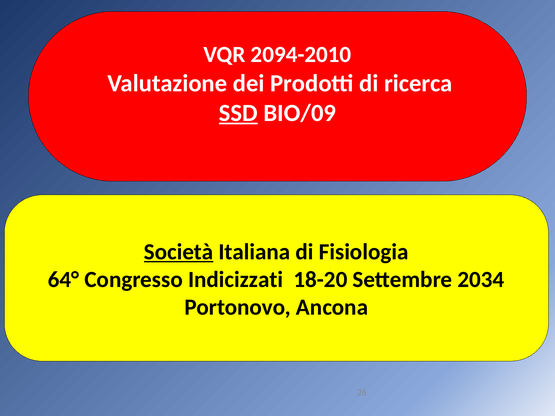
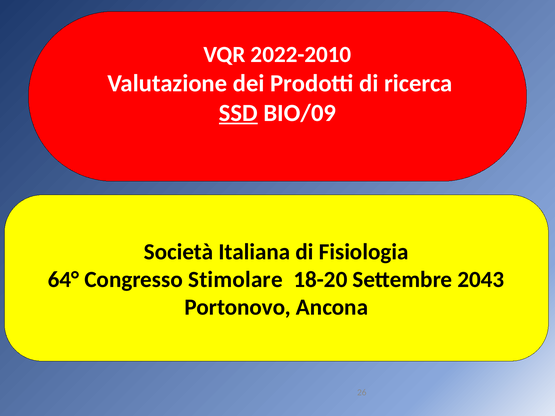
2094-2010: 2094-2010 -> 2022-2010 (301, 55)
Società underline: present -> none (179, 252)
Indicizzati: Indicizzati -> Stimolare (235, 280)
2034: 2034 -> 2043 (481, 280)
